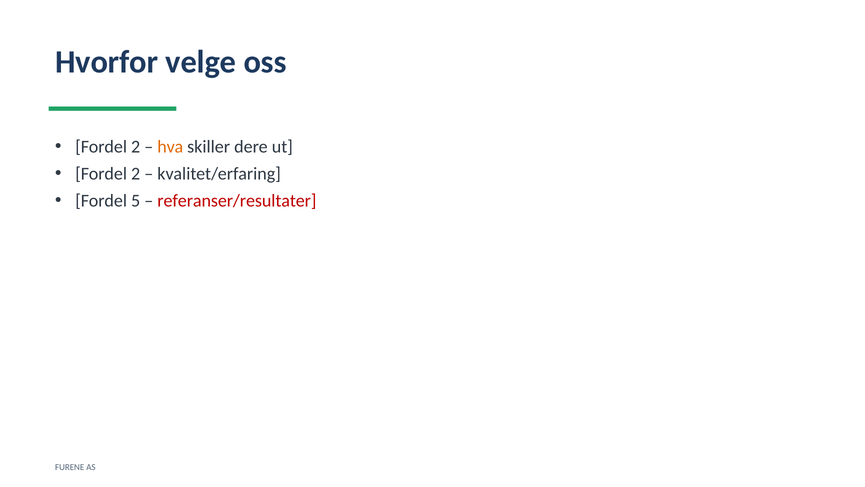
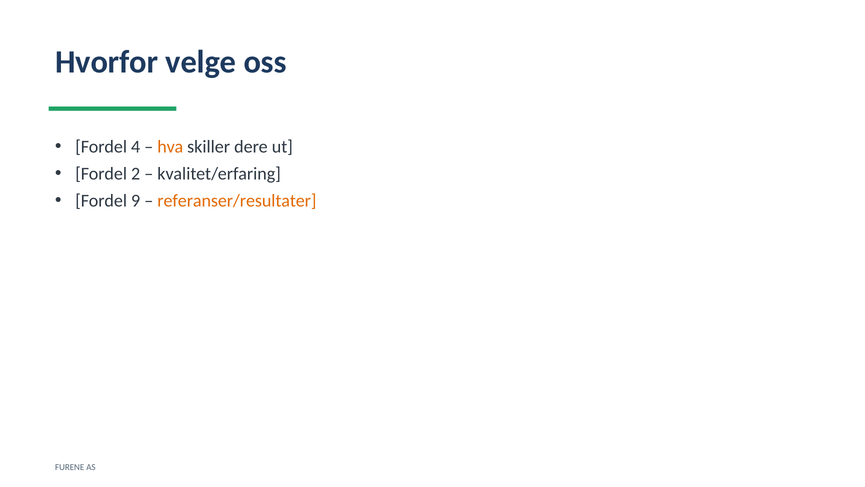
2: 2 -> 4 (136, 147)
5: 5 -> 9 (136, 201)
referanser/resultater colour: red -> orange (237, 201)
